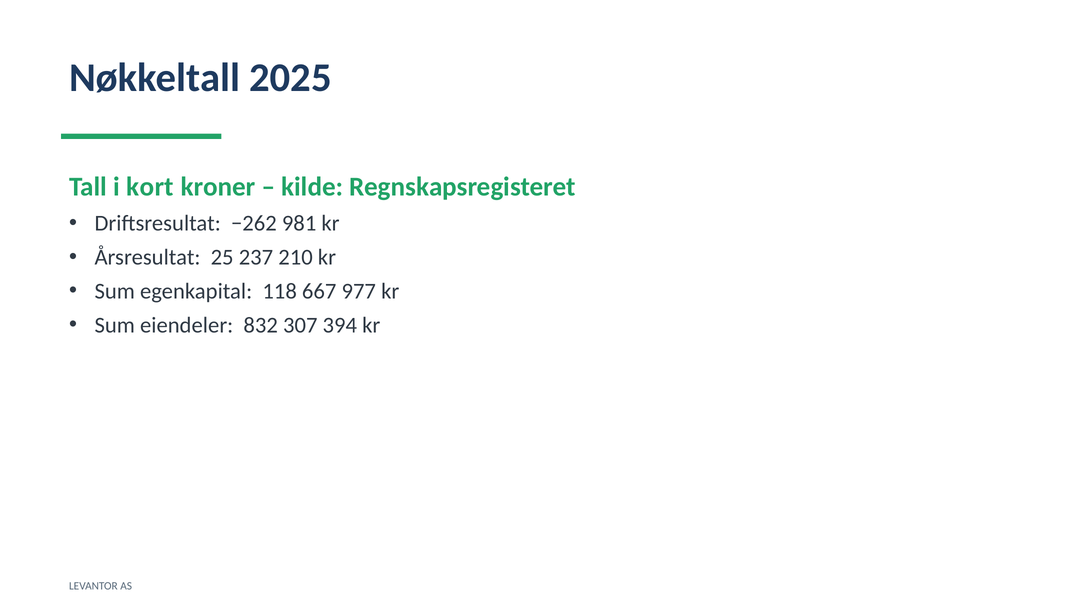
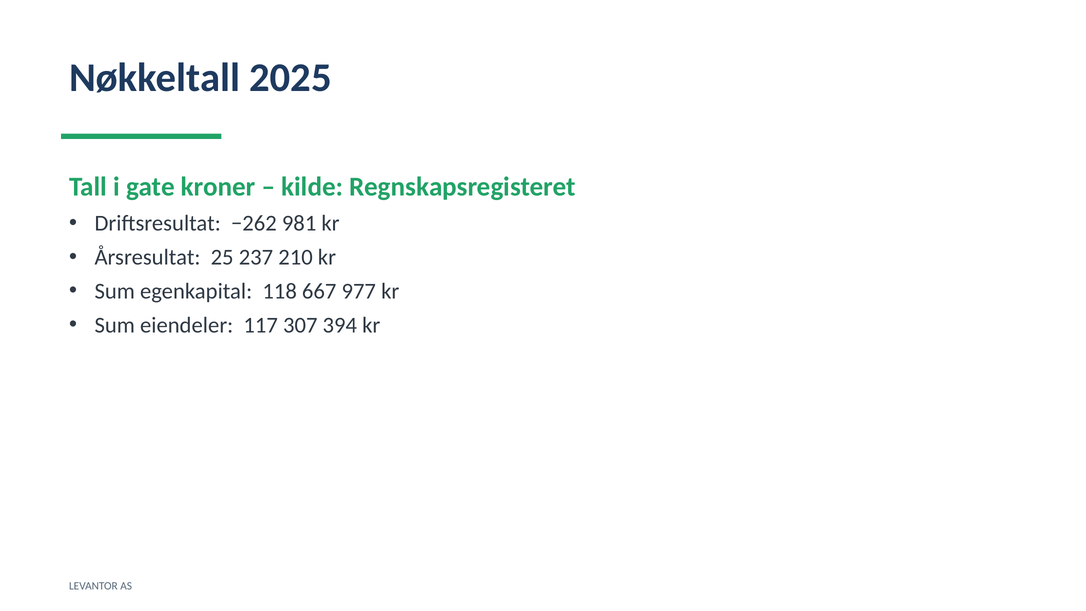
kort: kort -> gate (150, 187)
832: 832 -> 117 (261, 325)
